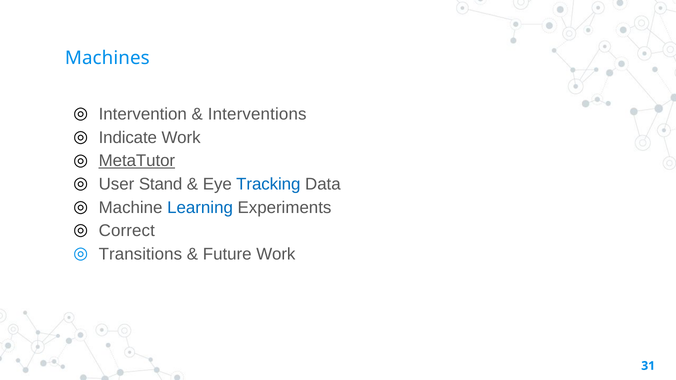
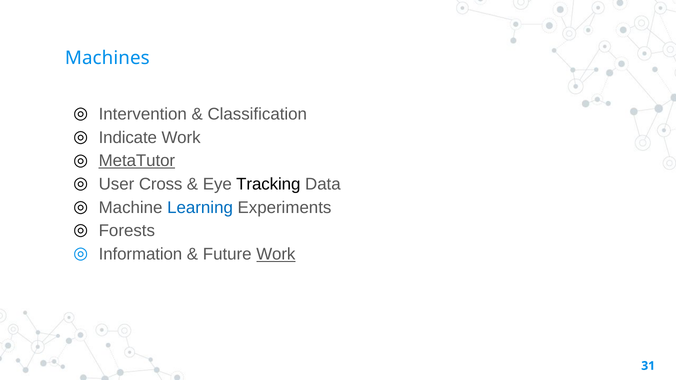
Interventions: Interventions -> Classification (257, 114)
Stand: Stand -> Cross (161, 184)
Tracking colour: blue -> black (268, 184)
Correct: Correct -> Forests (127, 231)
Transitions: Transitions -> Information (140, 254)
Work underline: none -> present (276, 254)
